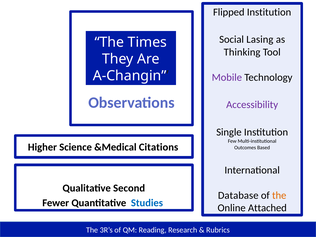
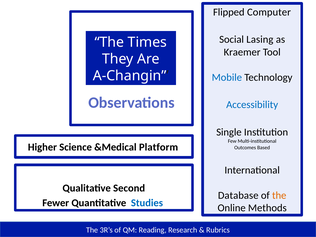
Flipped Institution: Institution -> Computer (269, 12)
Thinking: Thinking -> Kraemer (242, 52)
Mobile colour: purple -> blue (227, 77)
Accessibility colour: purple -> blue (252, 105)
Citations: Citations -> Platform (159, 147)
Attached: Attached -> Methods (267, 208)
